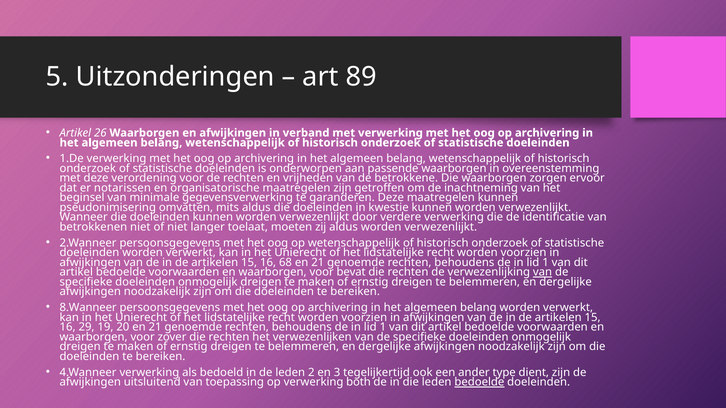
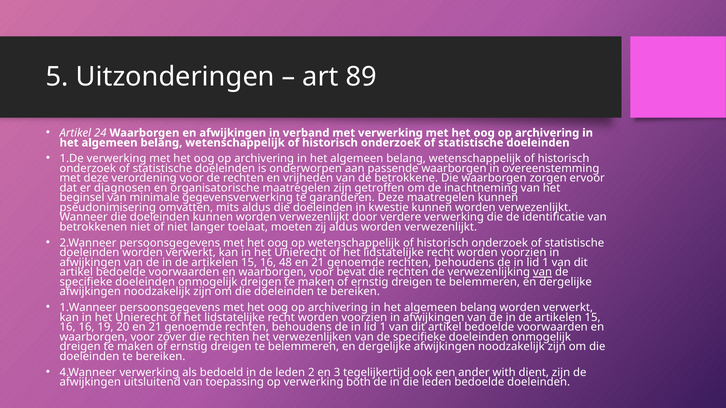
26: 26 -> 24 (100, 133)
notarissen: notarissen -> diagnosen (122, 188)
68: 68 -> 48 (285, 263)
8.Wanneer: 8.Wanneer -> 1.Wanneer (88, 308)
16 29: 29 -> 16 (87, 327)
type: type -> with (504, 373)
bedoelde underline: present -> none (479, 382)
